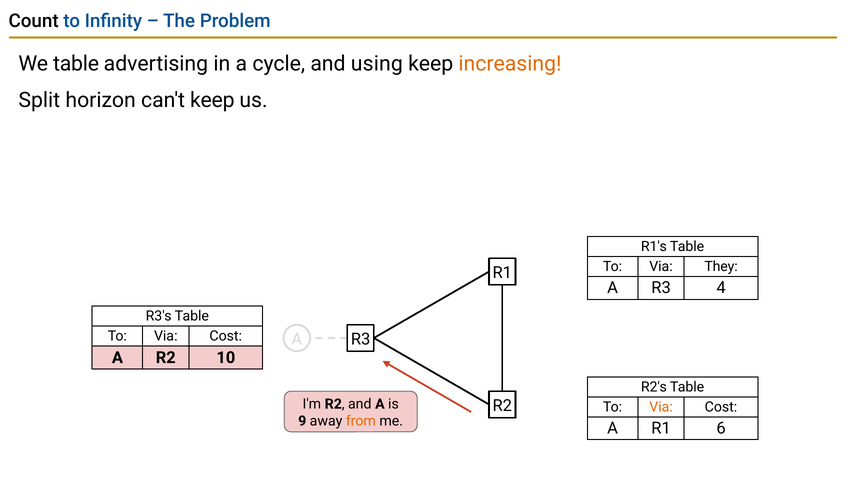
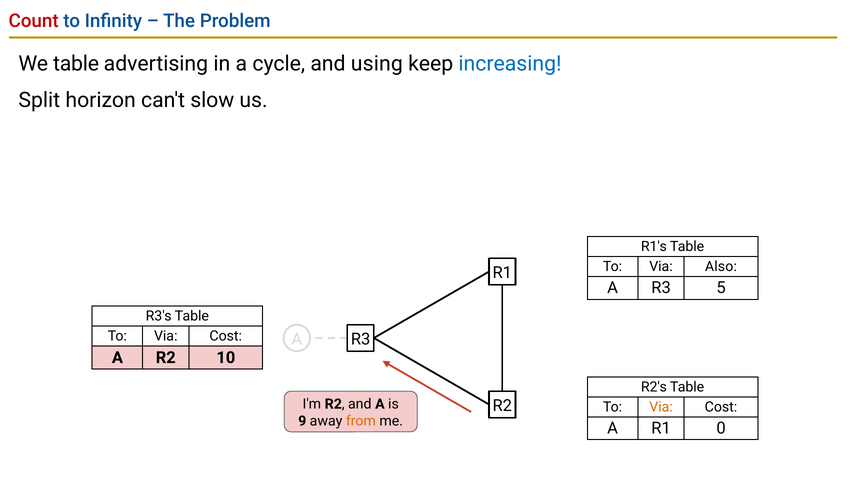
Count colour: black -> red (34, 21)
increasing colour: orange -> blue (510, 64)
can't keep: keep -> slow (212, 100)
They: They -> Also (721, 267)
4: 4 -> 5 (721, 288)
6: 6 -> 0 (721, 429)
